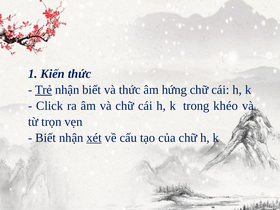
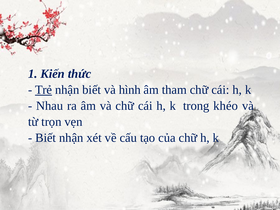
và thức: thức -> hình (130, 90)
hứng: hứng -> tham (174, 90)
Click: Click -> Nhau (50, 106)
xét underline: present -> none (94, 138)
